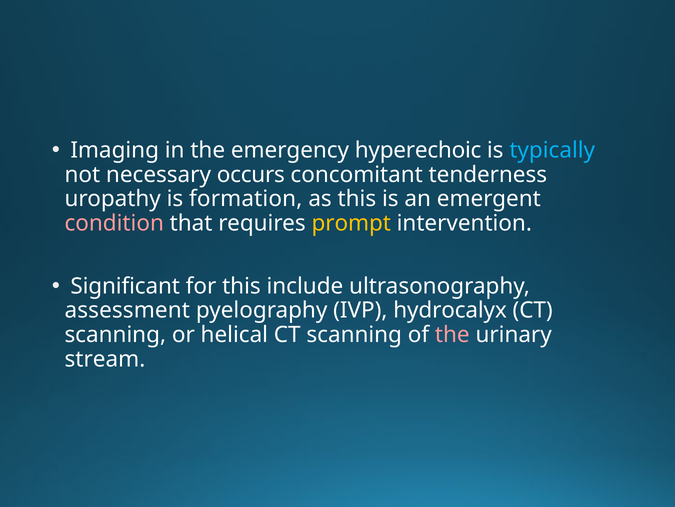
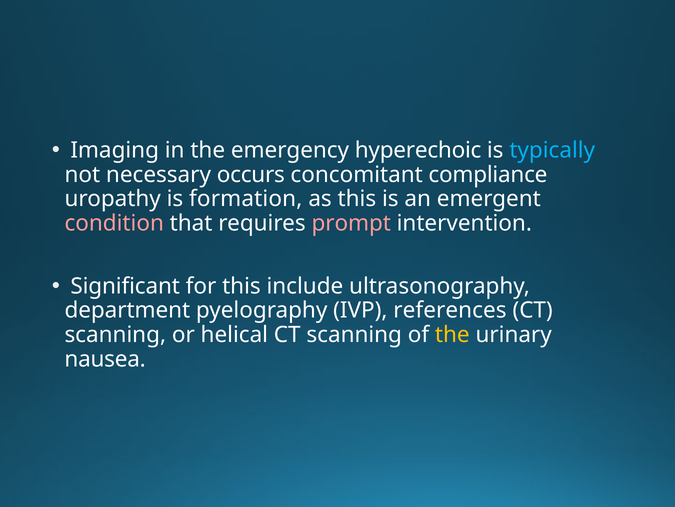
tenderness: tenderness -> compliance (488, 174)
prompt colour: yellow -> pink (351, 223)
assessment: assessment -> department (127, 310)
hydrocalyx: hydrocalyx -> references (450, 310)
the colour: pink -> yellow (452, 334)
stream: stream -> nausea (105, 359)
